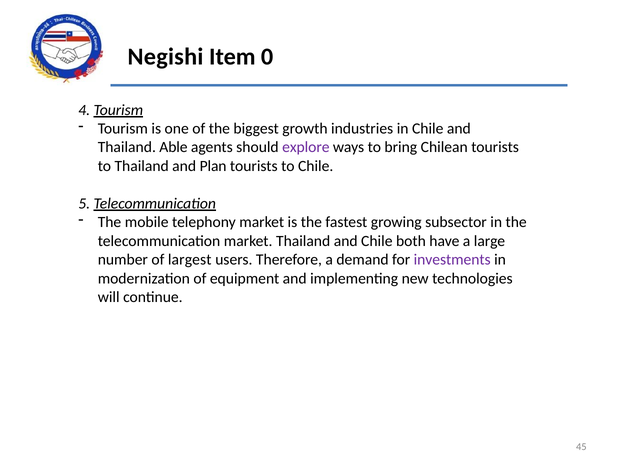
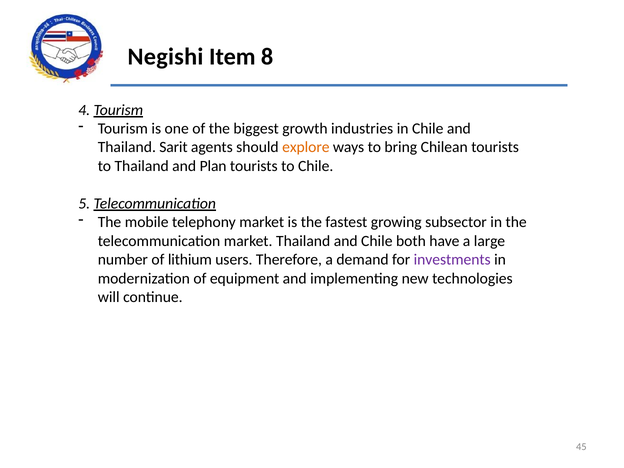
0: 0 -> 8 (267, 57)
Able: Able -> Sarit (173, 147)
explore colour: purple -> orange (306, 147)
largest: largest -> lithium (190, 260)
